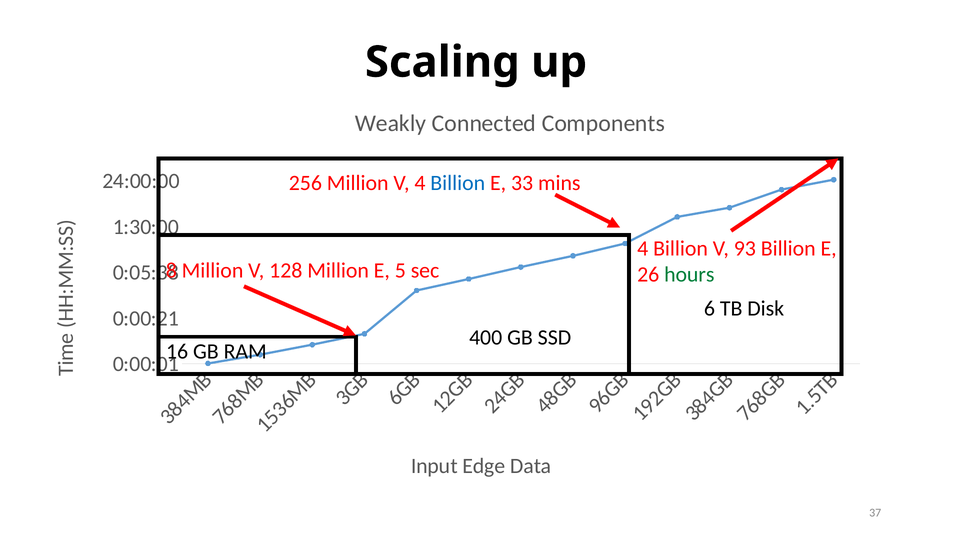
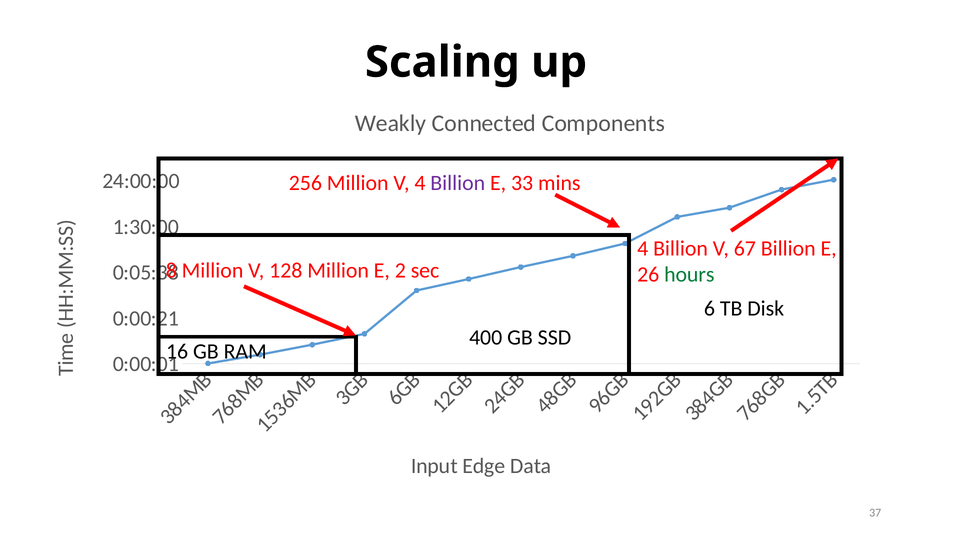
Billion colour: blue -> purple (458, 183)
93: 93 -> 67 (745, 248)
E 5: 5 -> 2 (400, 270)
